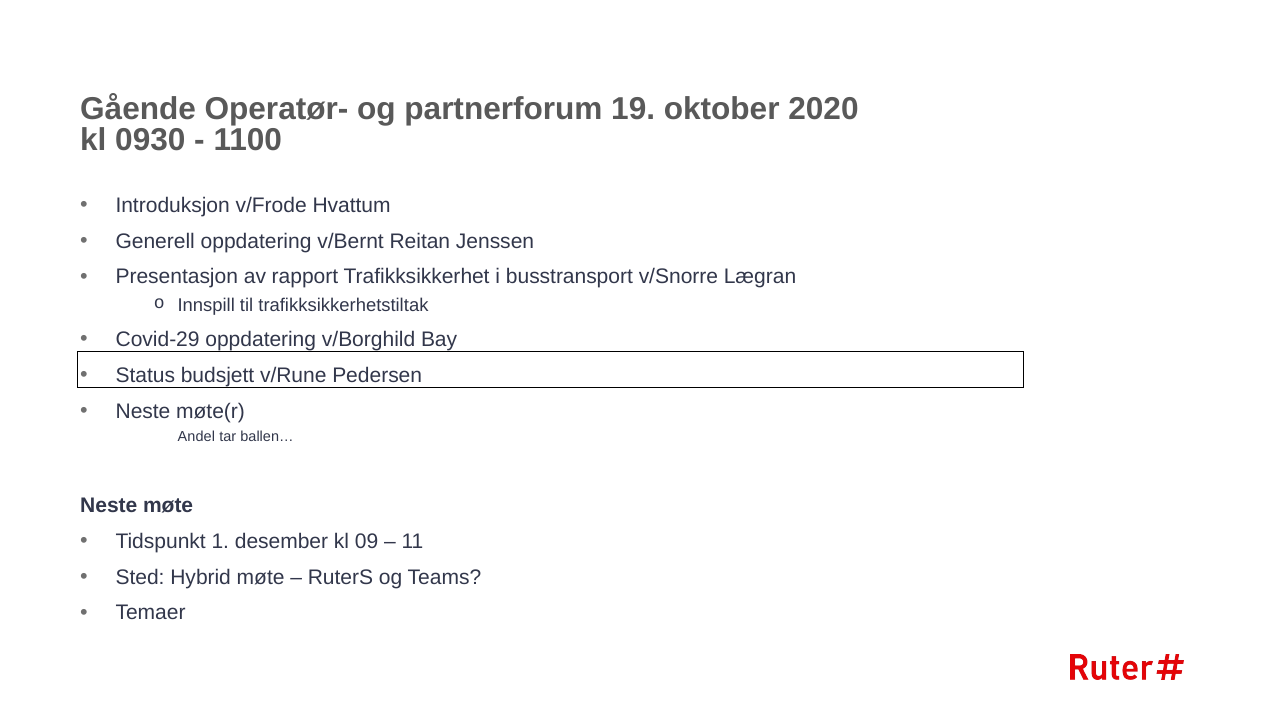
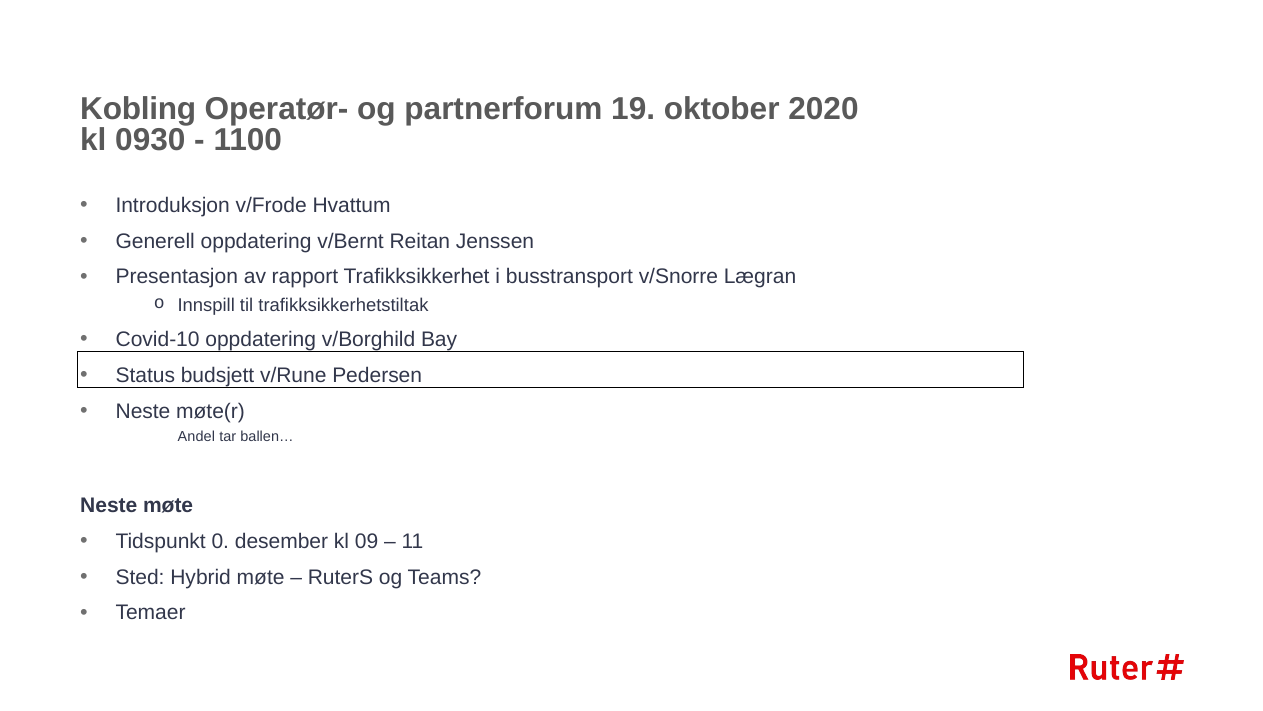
Gående: Gående -> Kobling (138, 109)
Covid-29: Covid-29 -> Covid-10 (158, 339)
1: 1 -> 0 (220, 541)
